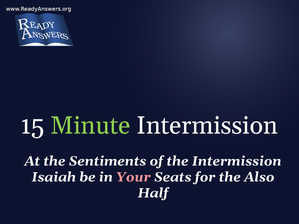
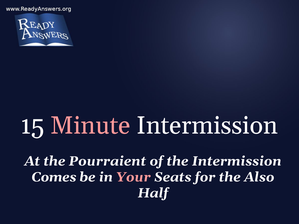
Minute colour: light green -> pink (90, 126)
Sentiments: Sentiments -> Pourraient (107, 161)
Isaiah: Isaiah -> Comes (54, 177)
